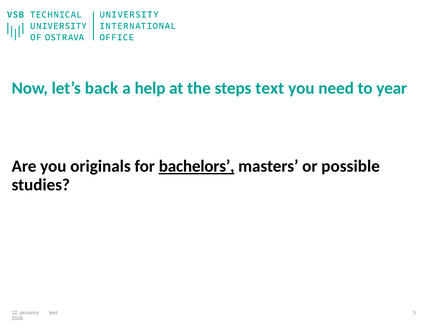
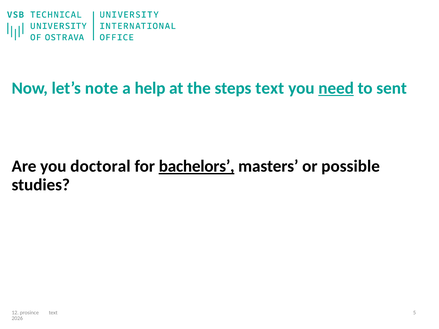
back: back -> note (102, 88)
need underline: none -> present (336, 88)
year: year -> sent (392, 88)
originals: originals -> doctoral (100, 166)
